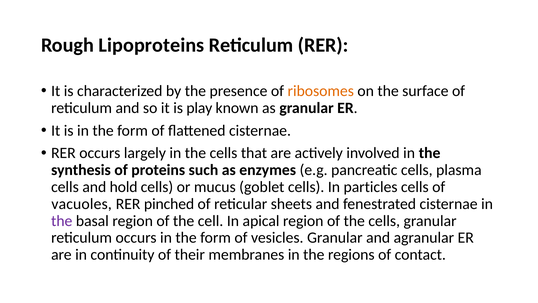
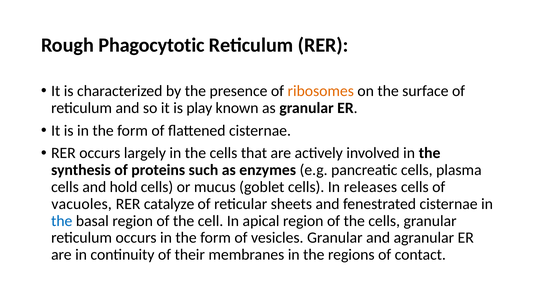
Lipoproteins: Lipoproteins -> Phagocytotic (152, 45)
particles: particles -> releases (370, 187)
pinched: pinched -> catalyze (169, 204)
the colour: purple -> blue (62, 221)
